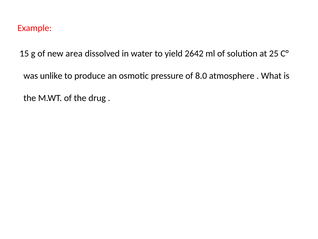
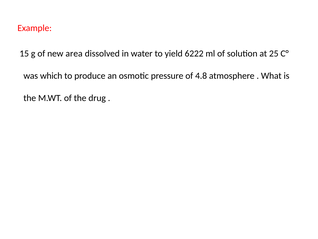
2642: 2642 -> 6222 (194, 53)
unlike: unlike -> which (51, 76)
8.0: 8.0 -> 4.8 (201, 76)
